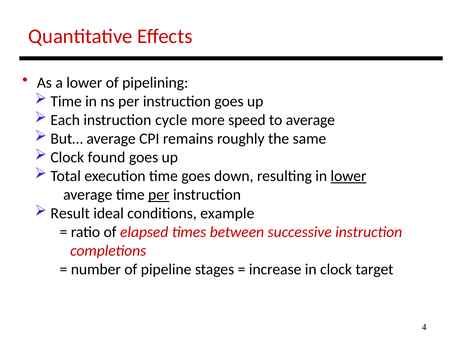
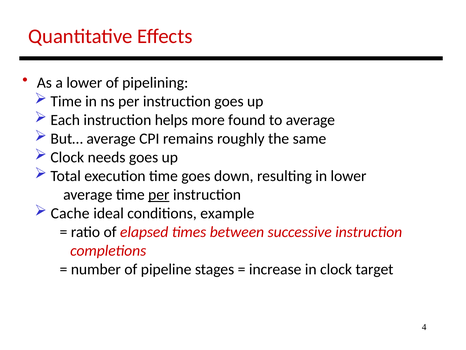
cycle: cycle -> helps (171, 120)
speed: speed -> found (247, 120)
found: found -> needs (107, 157)
lower underline: present -> none (349, 176)
Result: Result -> Cache (70, 213)
